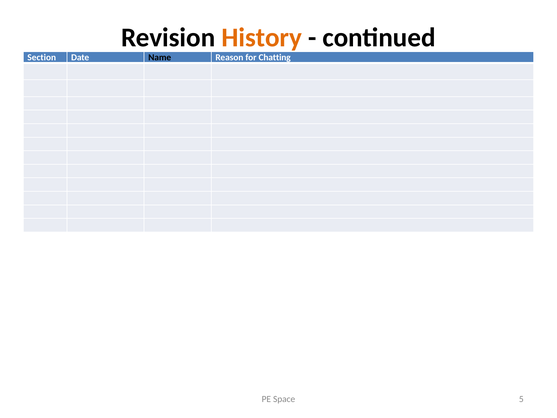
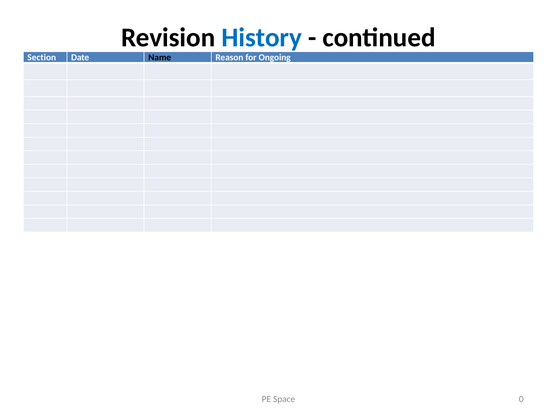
History colour: orange -> blue (262, 38)
Chatting: Chatting -> Ongoing (275, 57)
5: 5 -> 0 (521, 399)
